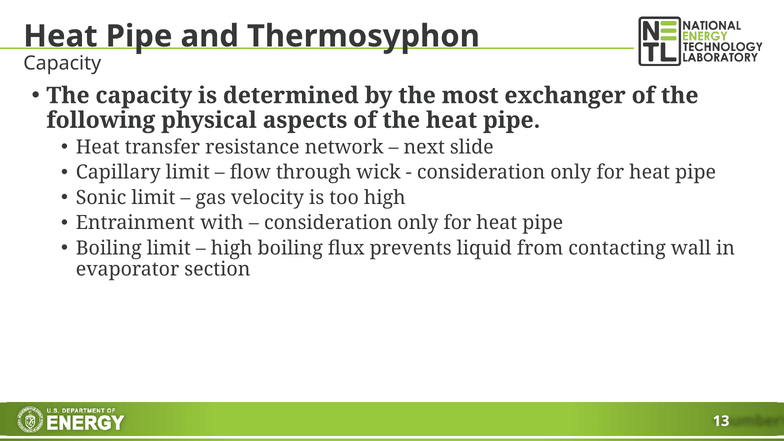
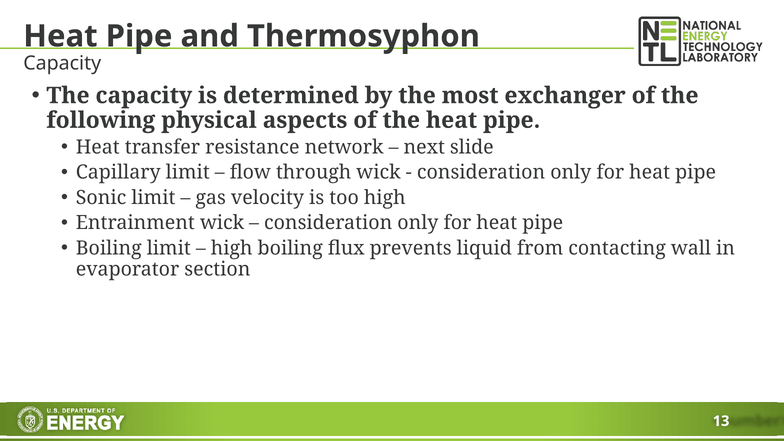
Entrainment with: with -> wick (222, 223)
